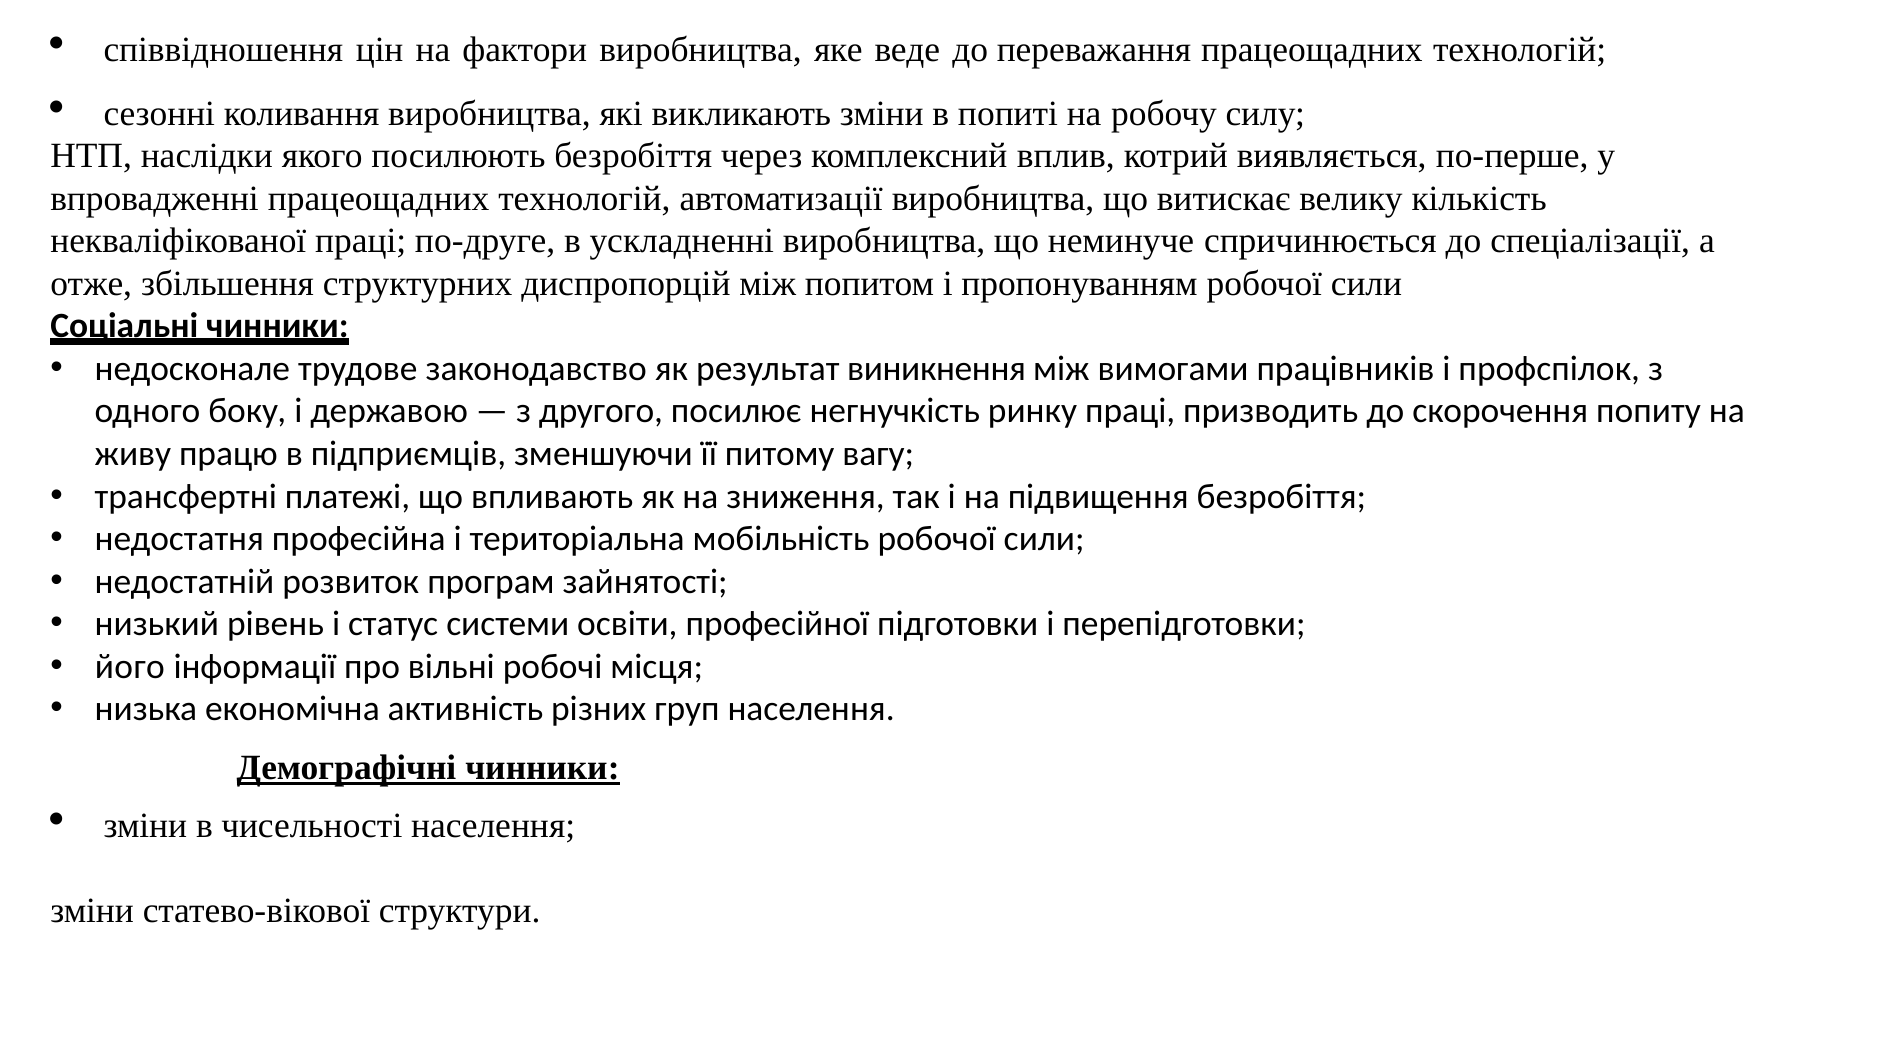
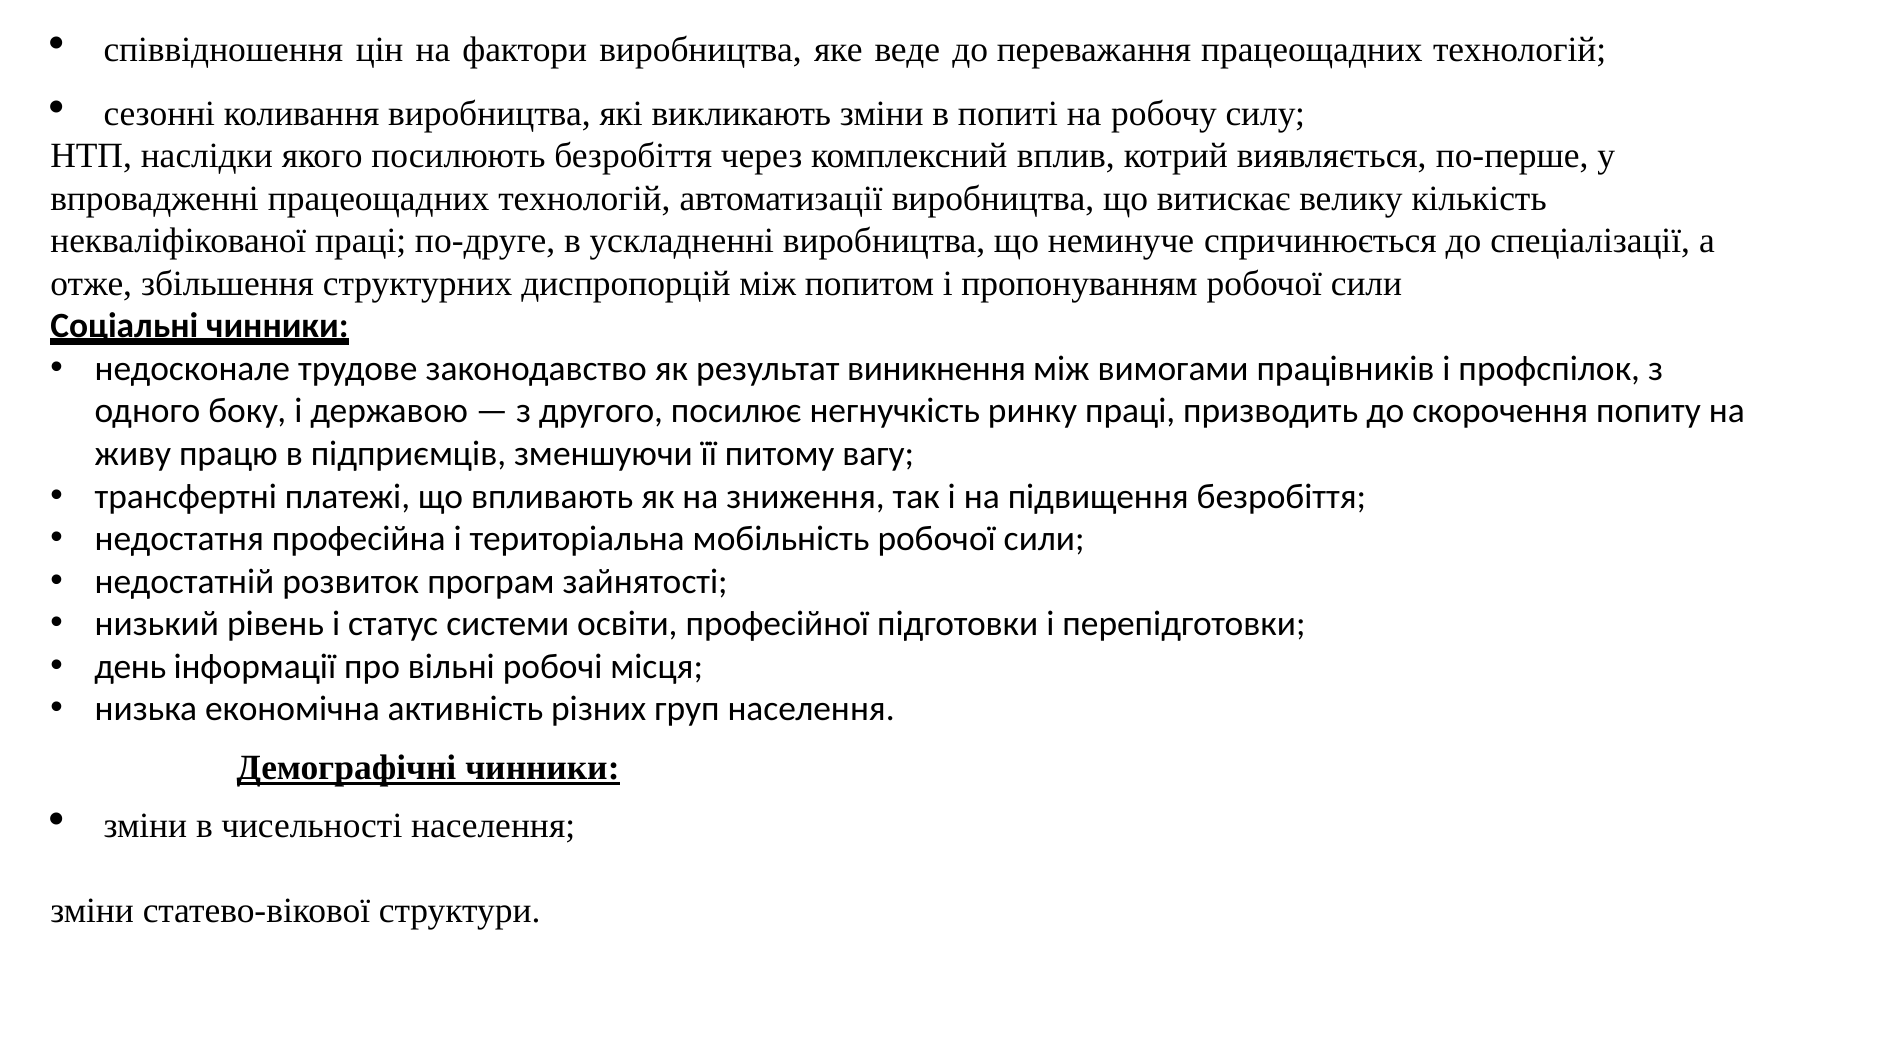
його: його -> день (130, 666)
